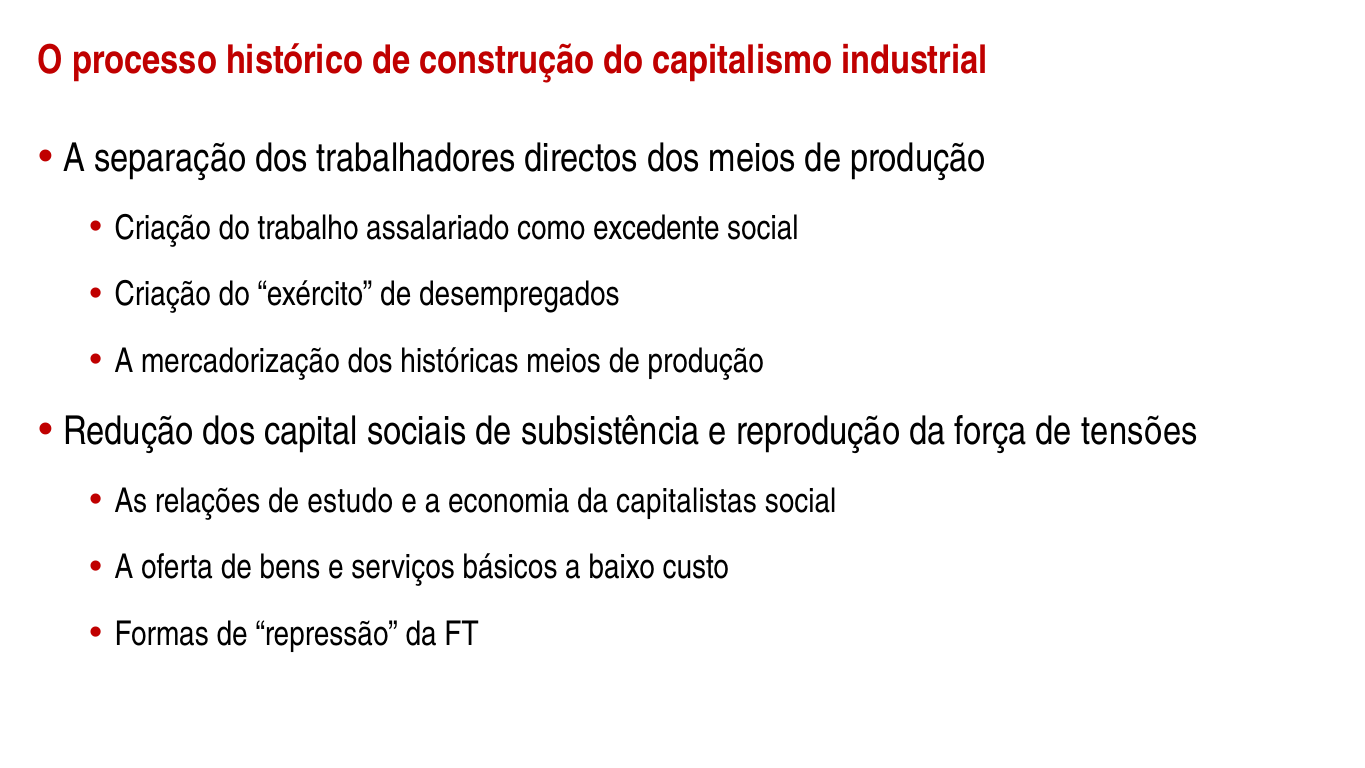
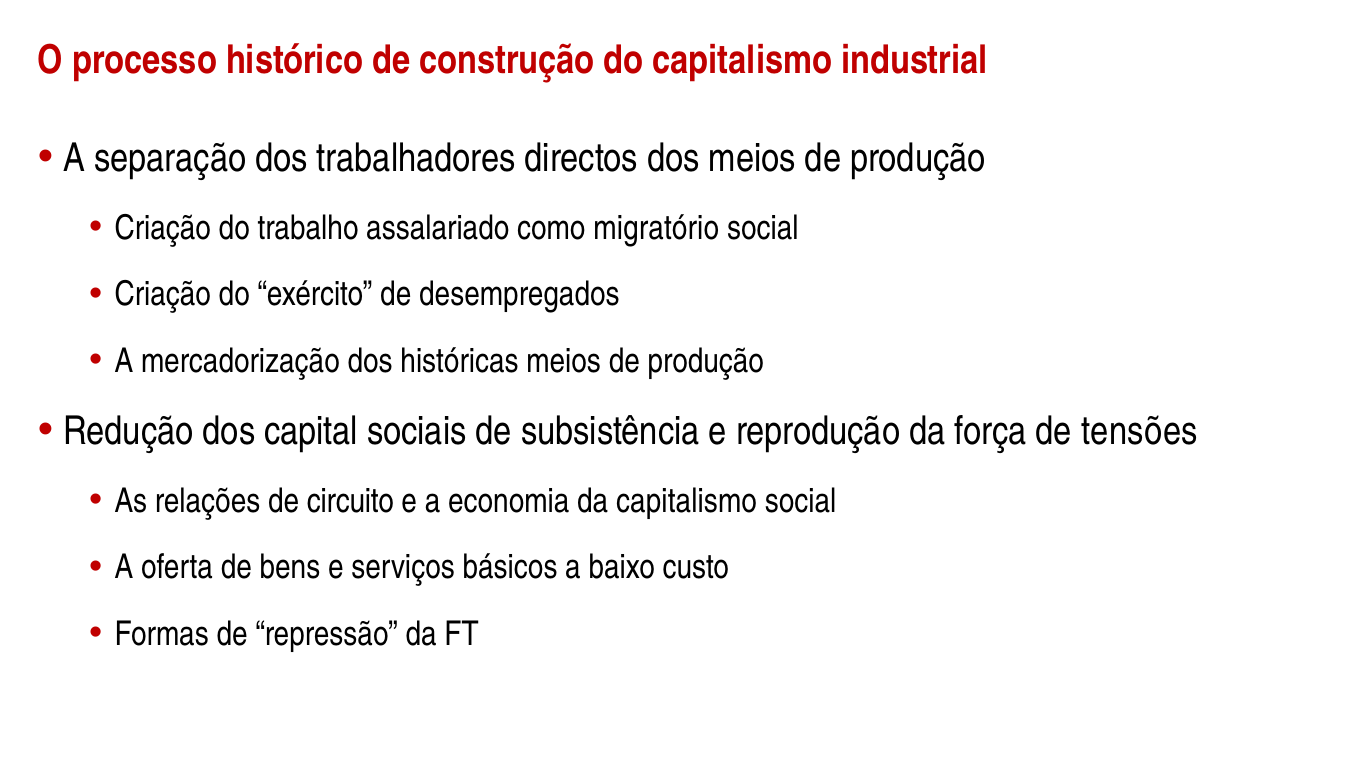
excedente: excedente -> migratório (656, 228)
estudo: estudo -> circuito (350, 501)
da capitalistas: capitalistas -> capitalismo (687, 501)
